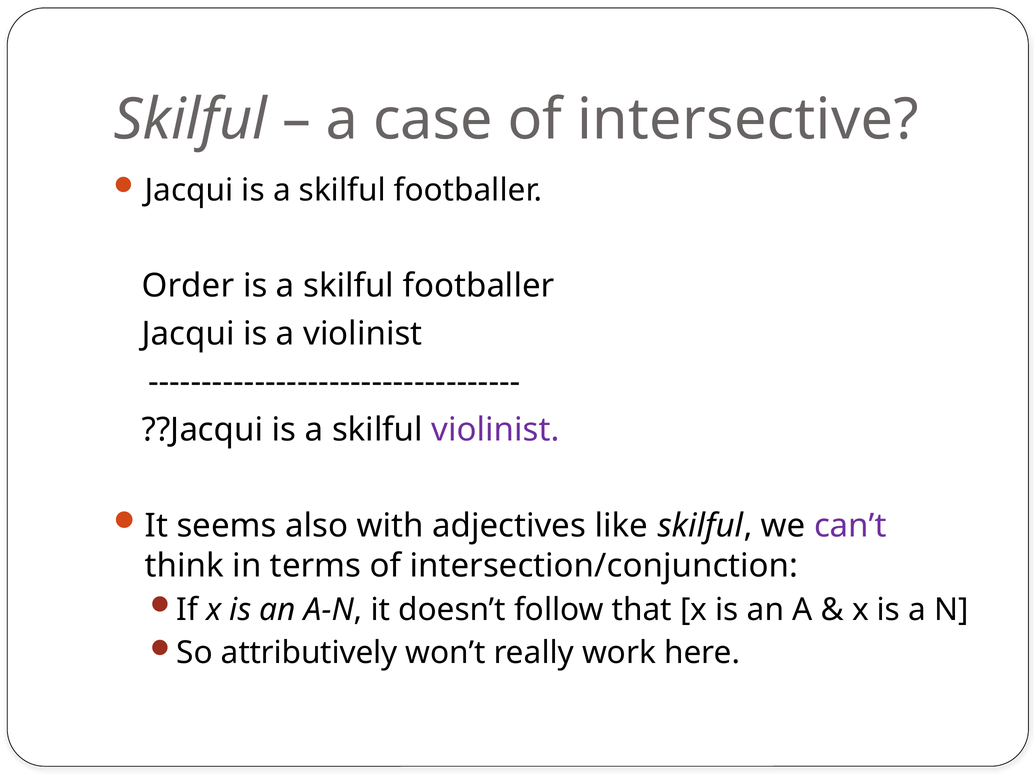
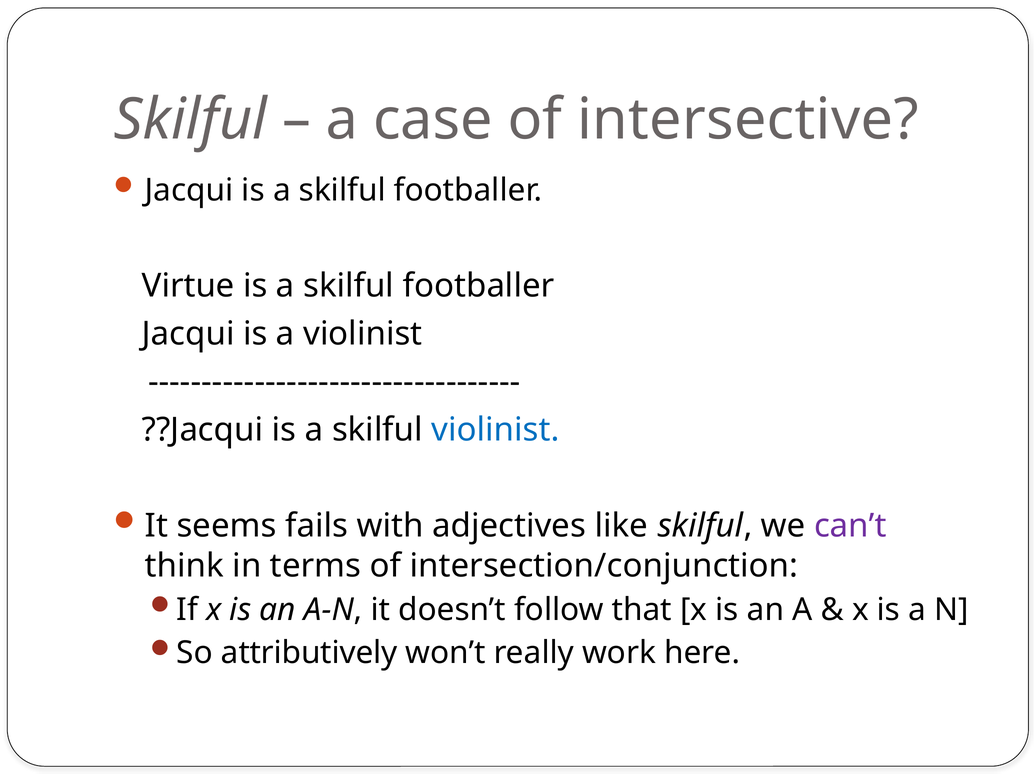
Order: Order -> Virtue (188, 286)
violinist colour: purple -> blue (495, 430)
also: also -> fails (317, 526)
